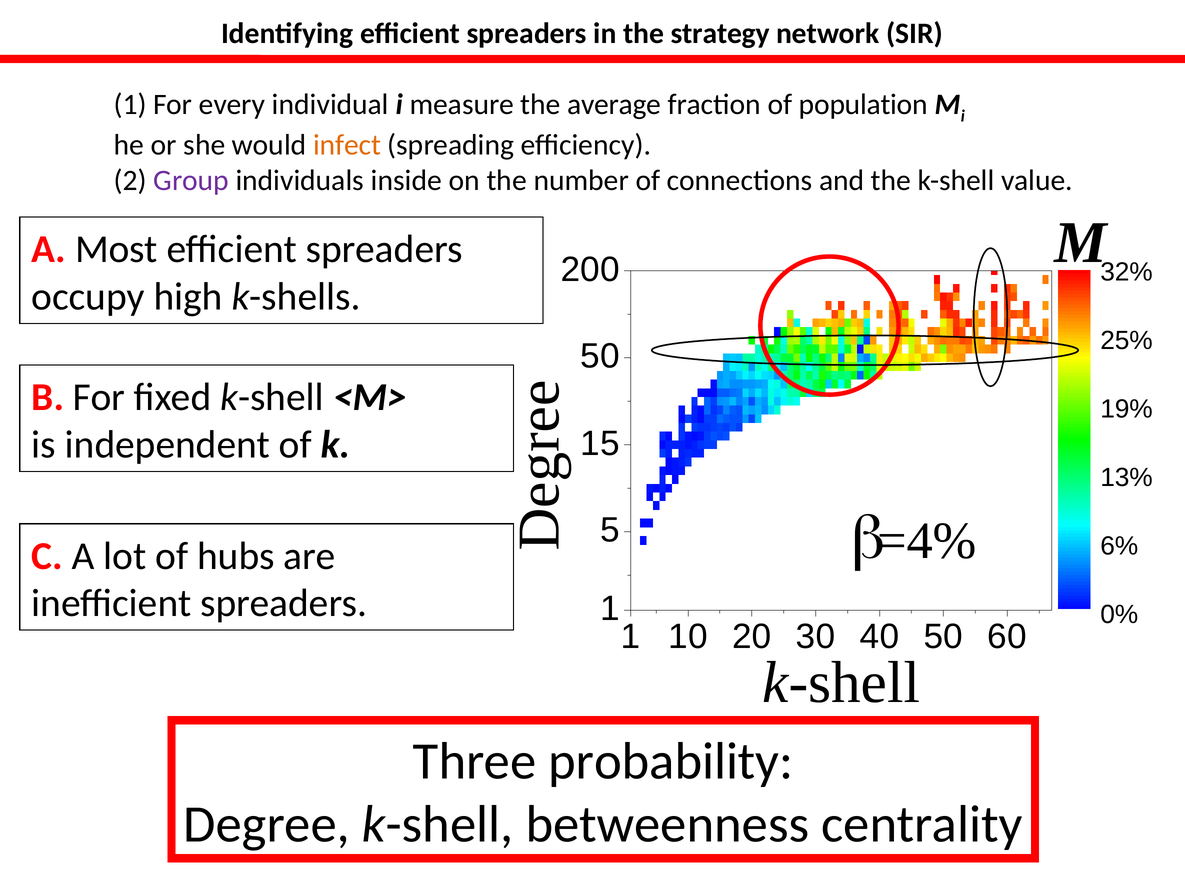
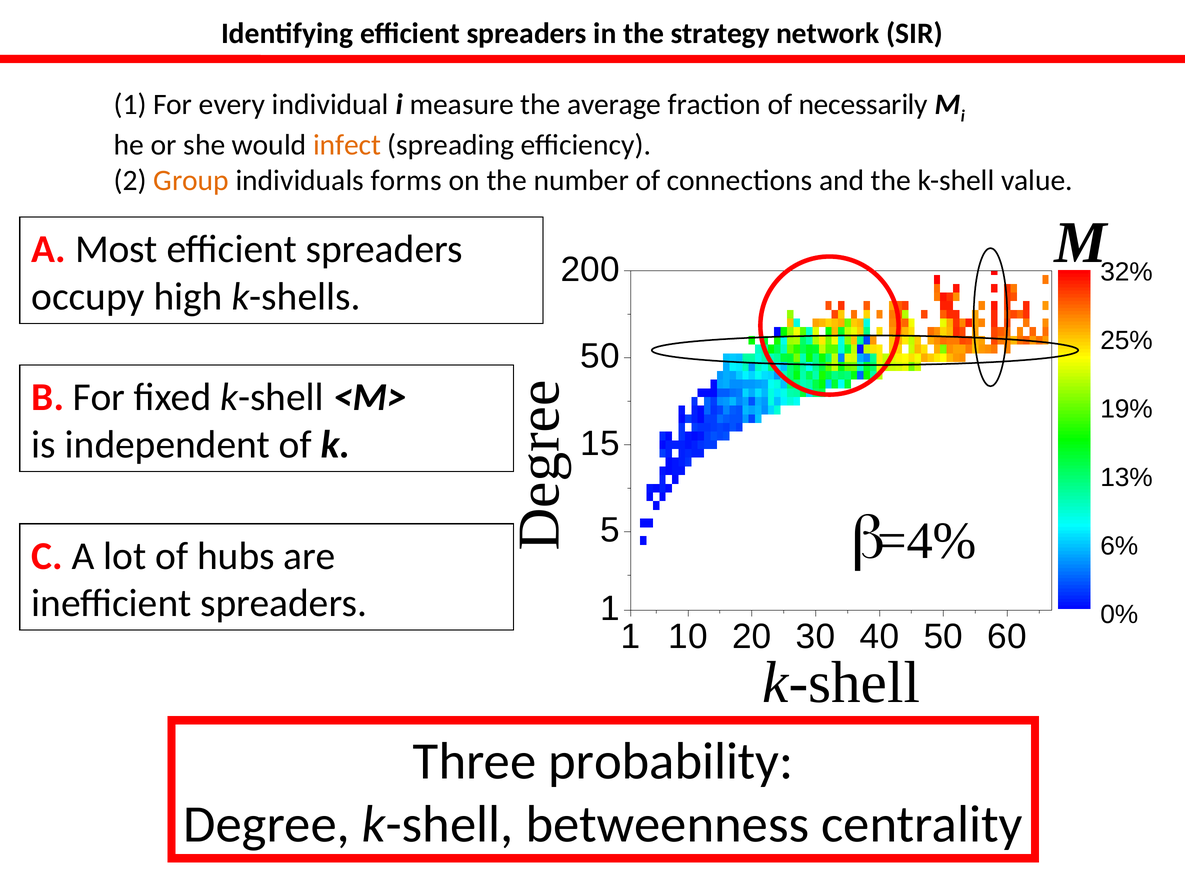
population: population -> necessarily (863, 105)
Group colour: purple -> orange (191, 181)
inside: inside -> forms (406, 181)
